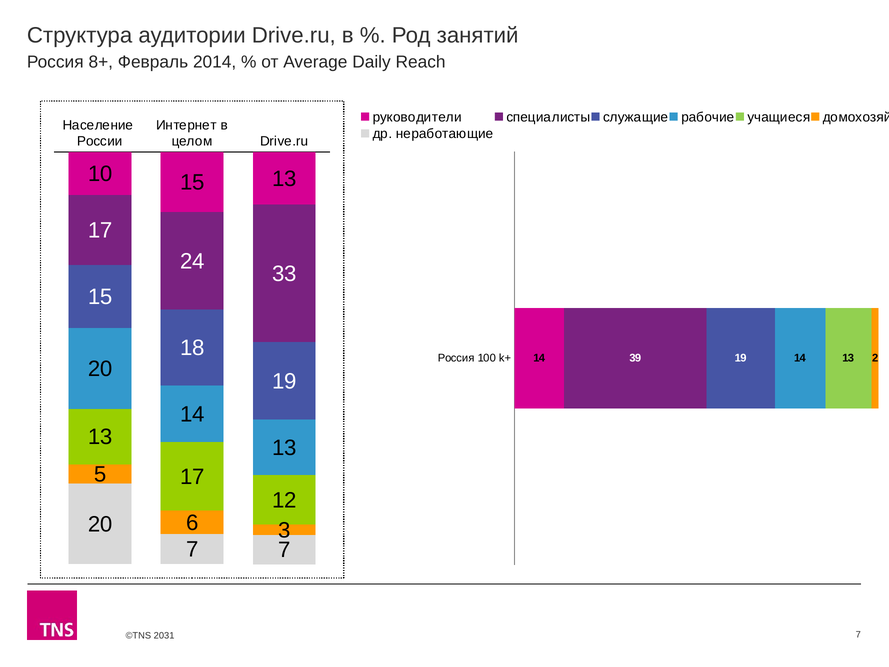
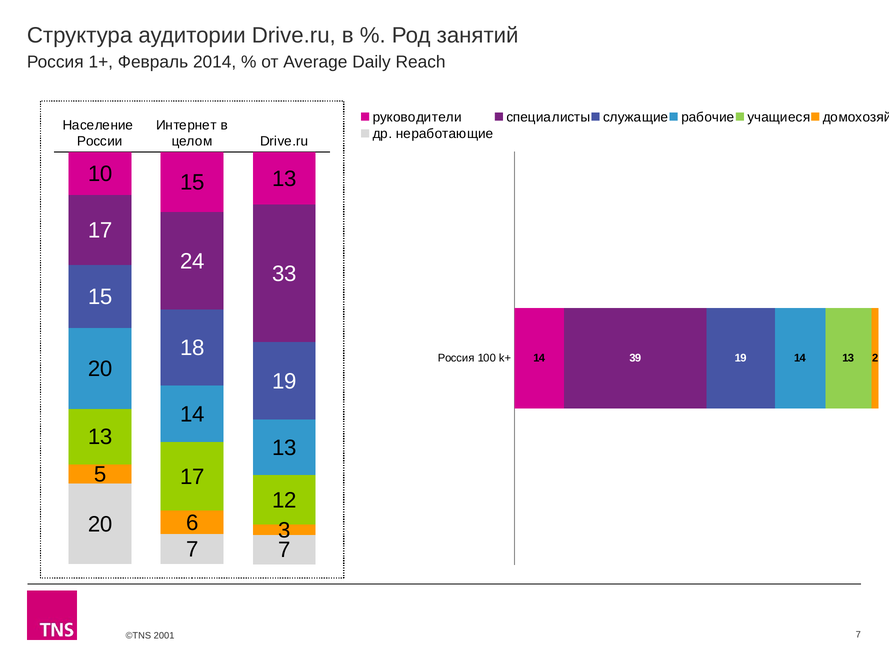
8+: 8+ -> 1+ (101, 62)
2031: 2031 -> 2001 (164, 636)
